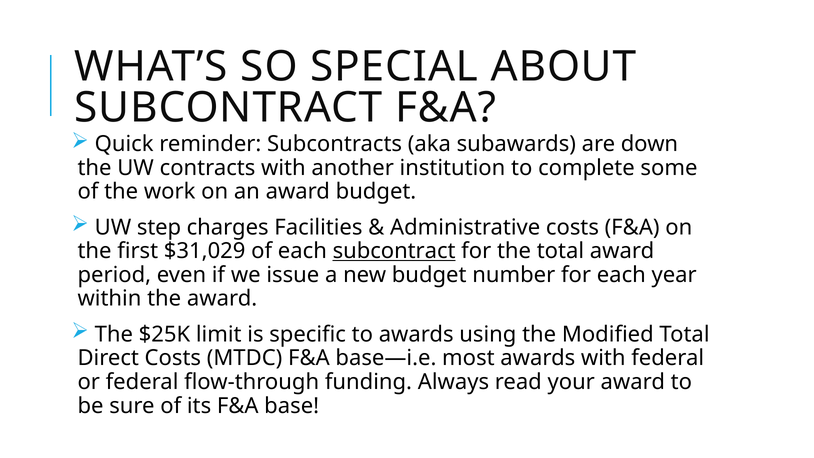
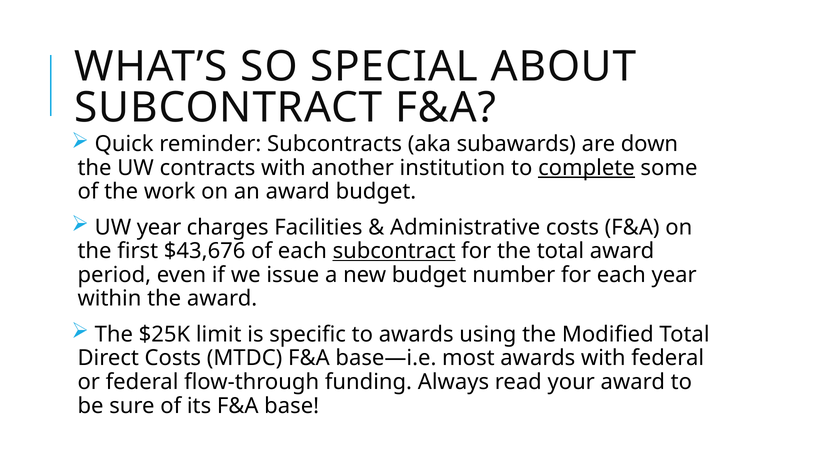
complete underline: none -> present (586, 168)
UW step: step -> year (159, 227)
$31,029: $31,029 -> $43,676 (205, 251)
